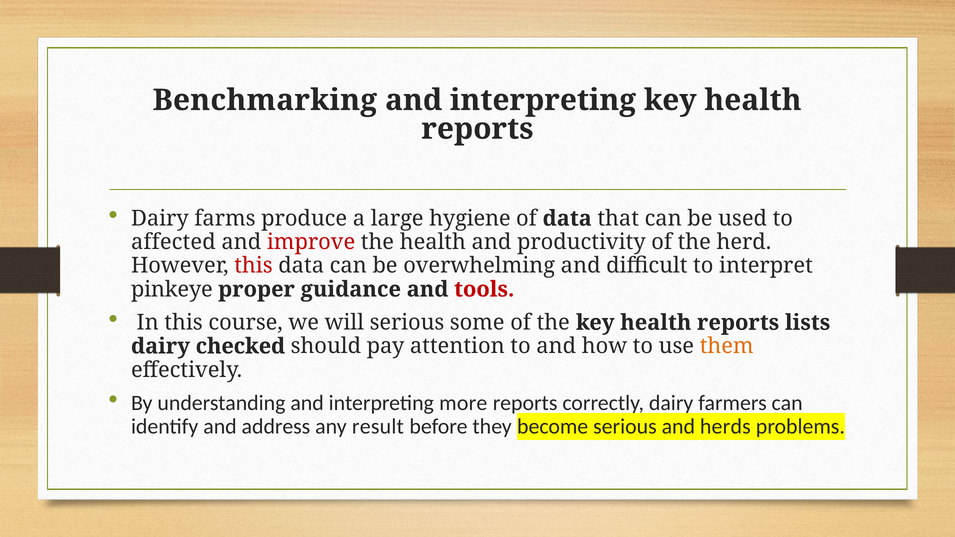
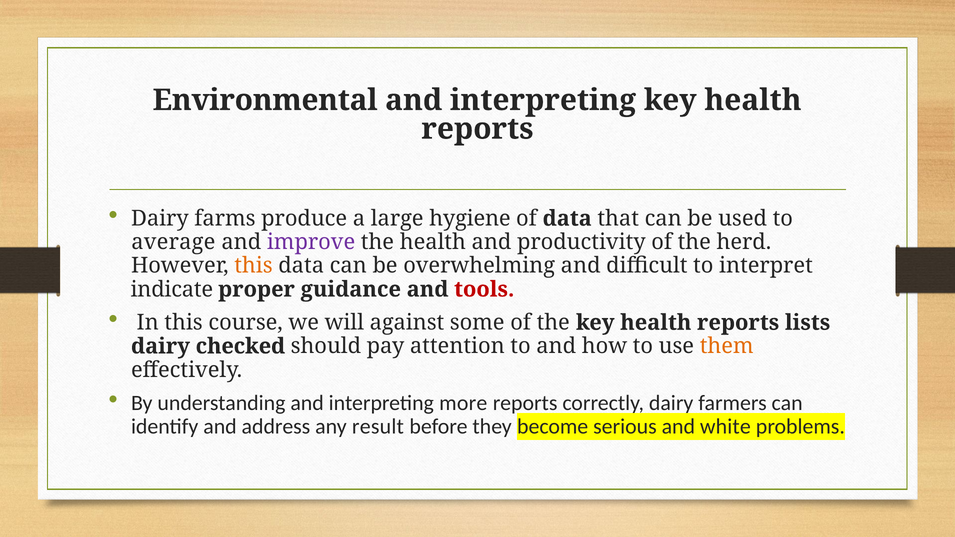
Benchmarking: Benchmarking -> Environmental (265, 100)
affected: affected -> average (173, 242)
improve colour: red -> purple (311, 242)
this colour: red -> orange (253, 266)
pinkeye: pinkeye -> indicate (172, 289)
will serious: serious -> against (407, 323)
herds: herds -> white (725, 427)
